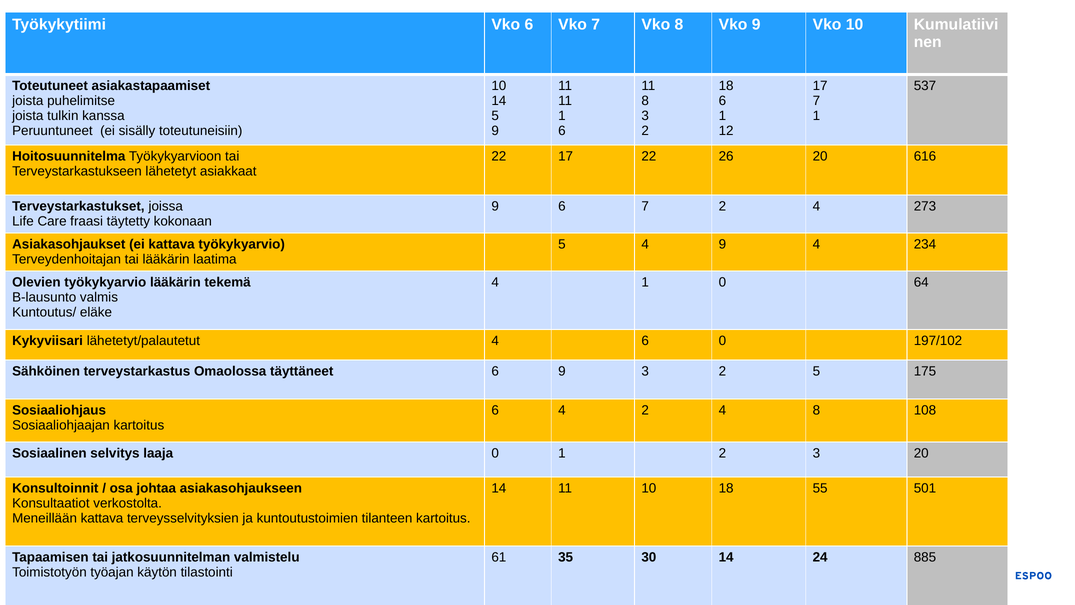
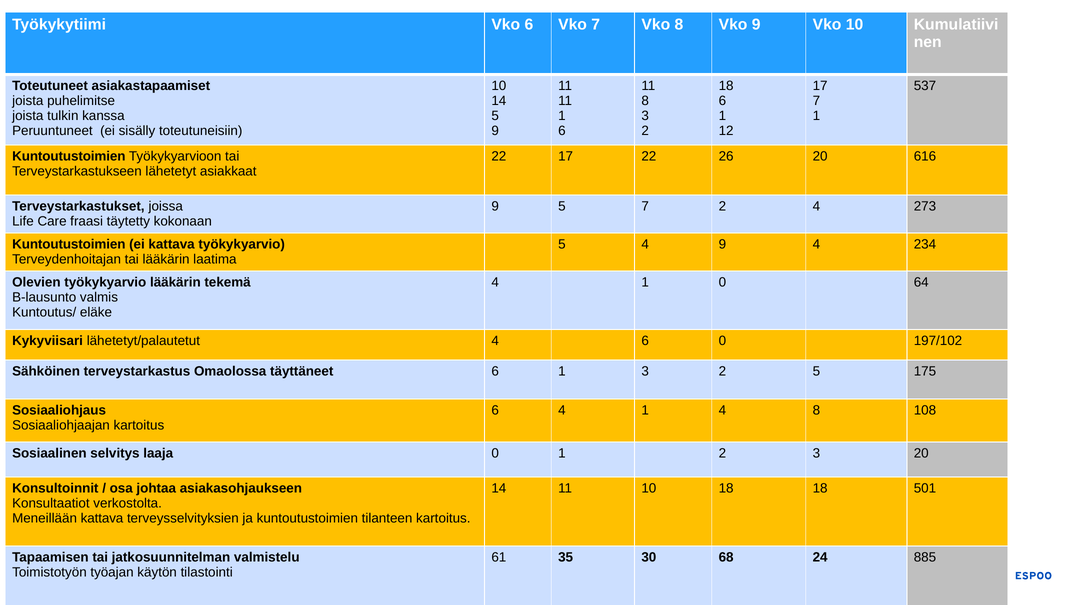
Hoitosuunnitelma: Hoitosuunnitelma -> Kuntoutustoimien (69, 156)
9 6: 6 -> 5 (562, 206)
Asiakasohjaukset: Asiakasohjaukset -> Kuntoutustoimien (69, 244)
täyttäneet 6 9: 9 -> 1 (562, 371)
6 4 2: 2 -> 1 (645, 410)
18 55: 55 -> 18 (820, 488)
30 14: 14 -> 68 (726, 557)
